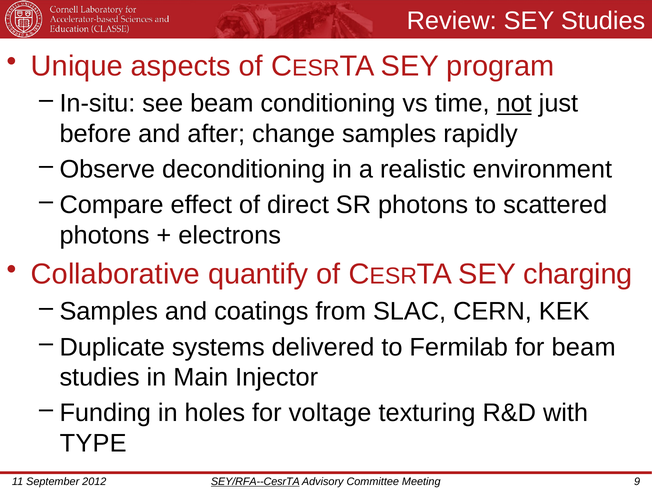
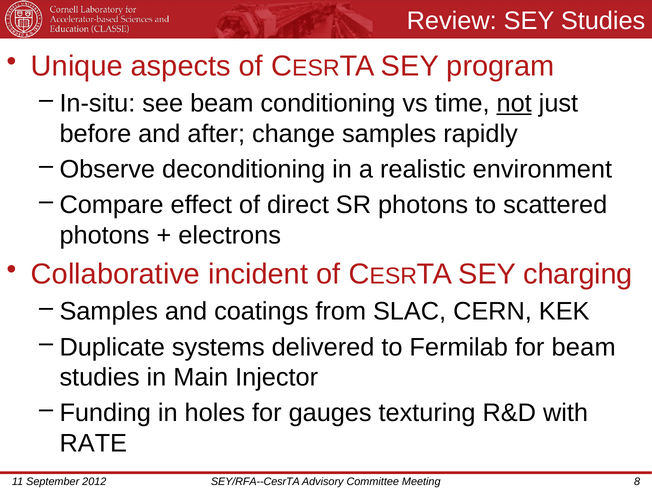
quantify: quantify -> incident (258, 274)
voltage: voltage -> gauges (330, 413)
TYPE: TYPE -> RATE (93, 444)
SEY/RFA--CesrTA underline: present -> none (255, 482)
9: 9 -> 8 (637, 482)
